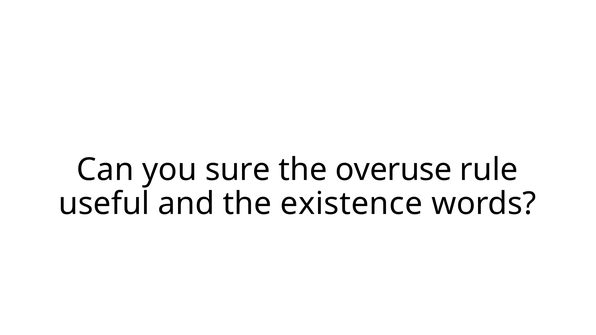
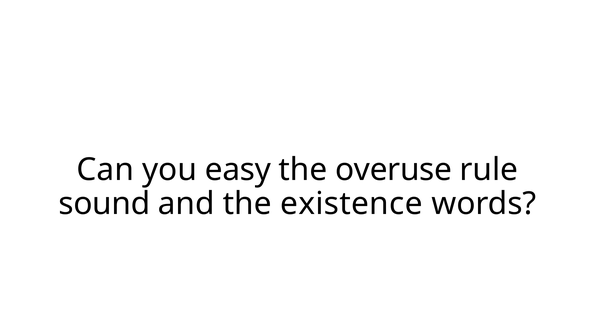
sure: sure -> easy (238, 170)
useful: useful -> sound (104, 204)
